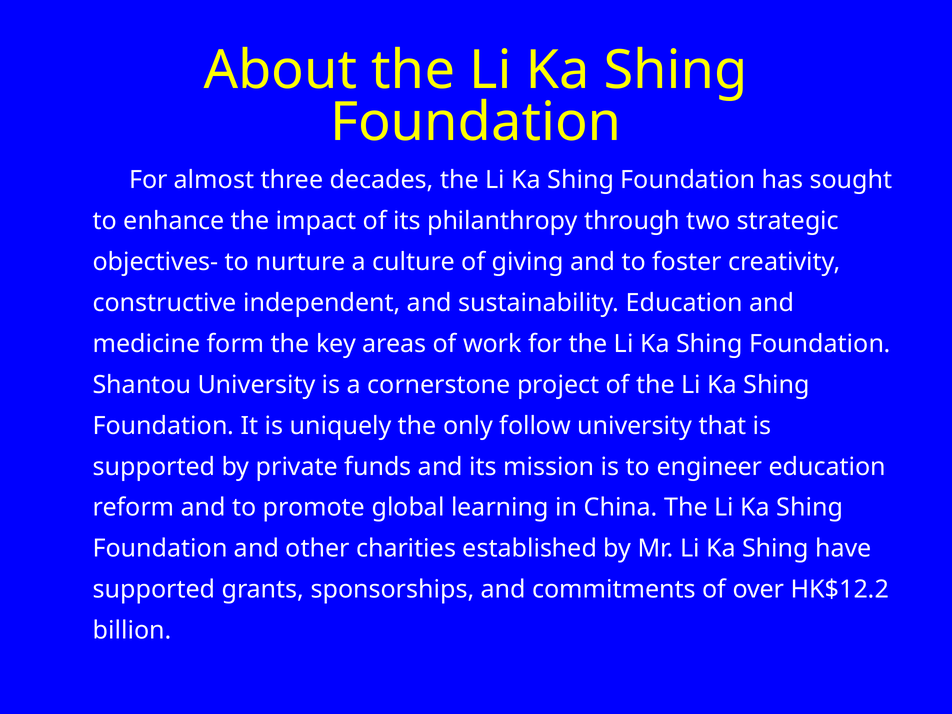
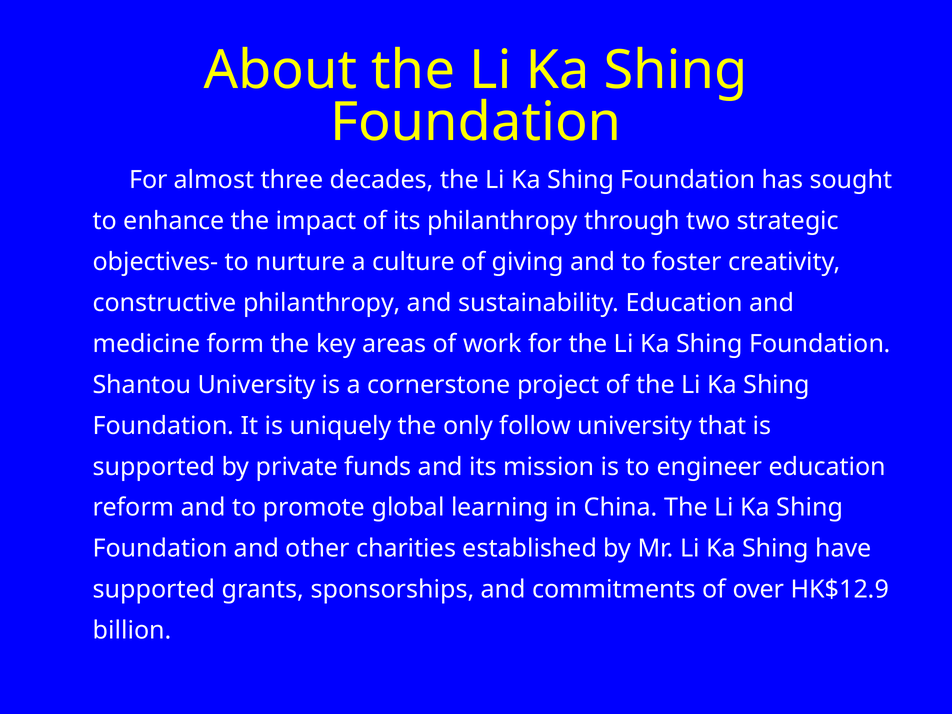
constructive independent: independent -> philanthropy (322, 303)
HK$12.2: HK$12.2 -> HK$12.9 (840, 590)
